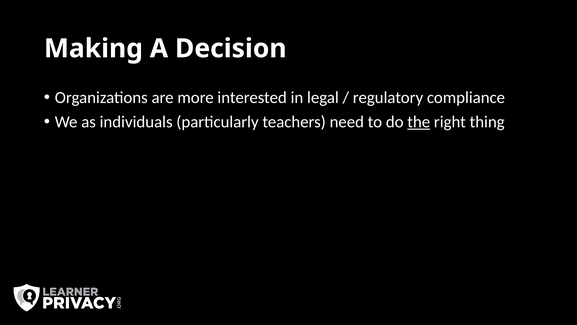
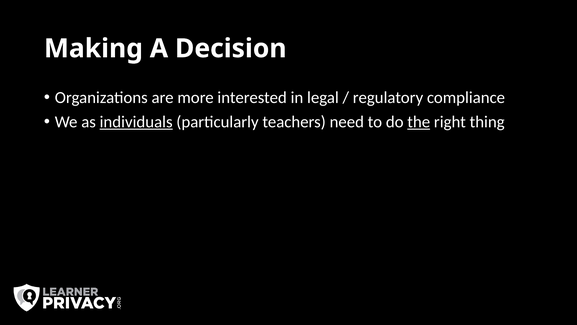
individuals underline: none -> present (136, 122)
